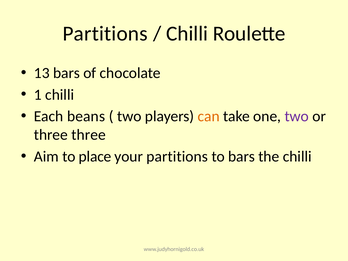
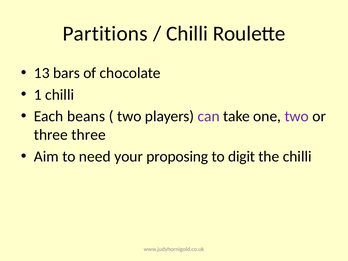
can colour: orange -> purple (209, 116)
place: place -> need (95, 157)
your partitions: partitions -> proposing (177, 157)
to bars: bars -> digit (242, 157)
